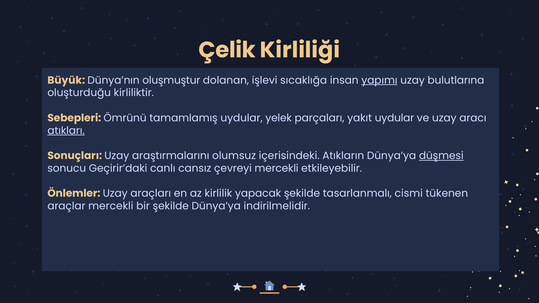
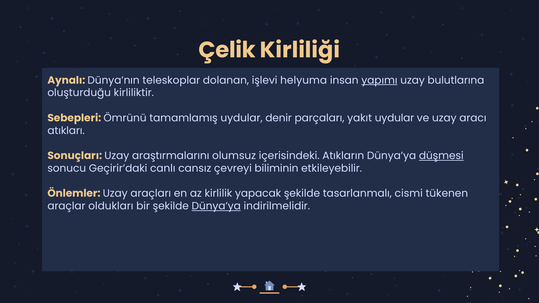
Büyük: Büyük -> Aynalı (66, 80)
oluşmuştur: oluşmuştur -> teleskoplar (171, 80)
sıcaklığa: sıcaklığa -> helyuma (304, 80)
yelek: yelek -> denir (279, 118)
atıkları underline: present -> none (66, 131)
çevreyi mercekli: mercekli -> biliminin (276, 168)
araçlar mercekli: mercekli -> oldukları (111, 206)
Dünya’ya underline: none -> present (216, 206)
